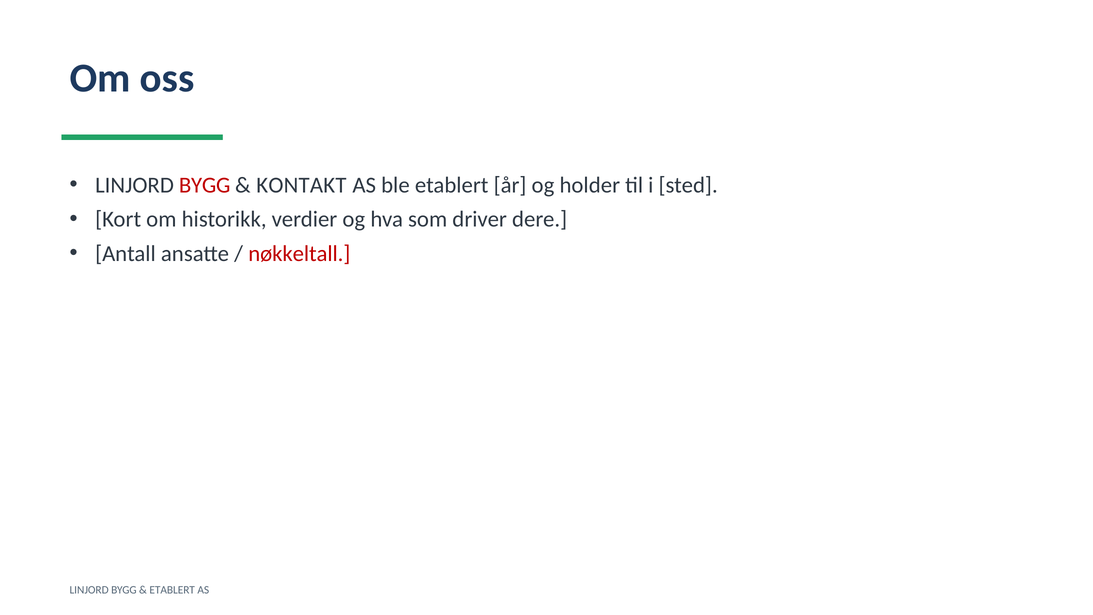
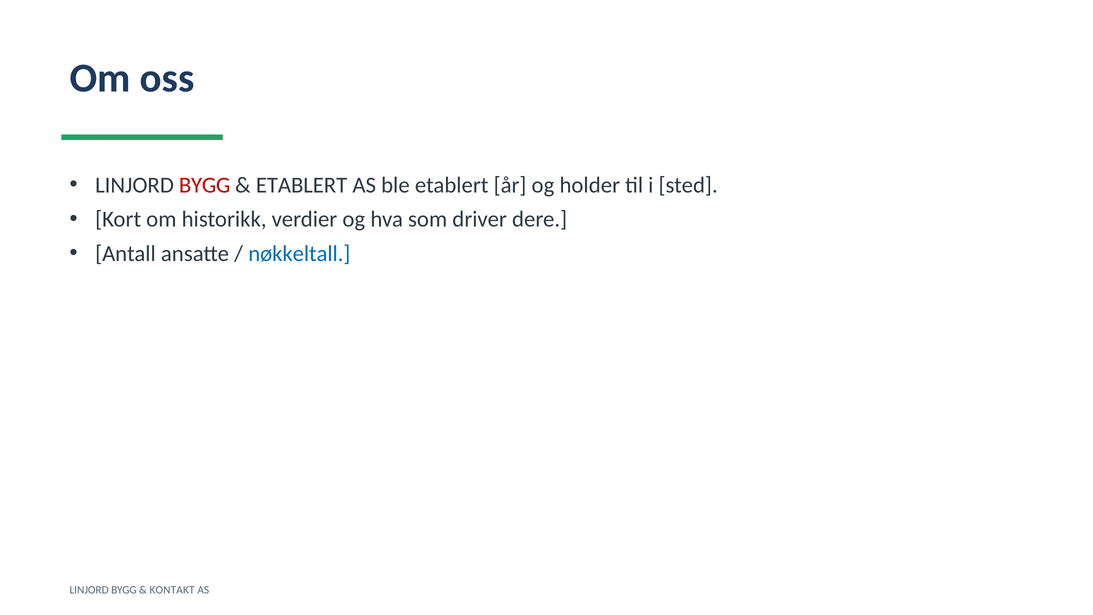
KONTAKT: KONTAKT -> ETABLERT (302, 185)
nøkkeltall colour: red -> blue (299, 253)
ETABLERT: ETABLERT -> KONTAKT (172, 590)
